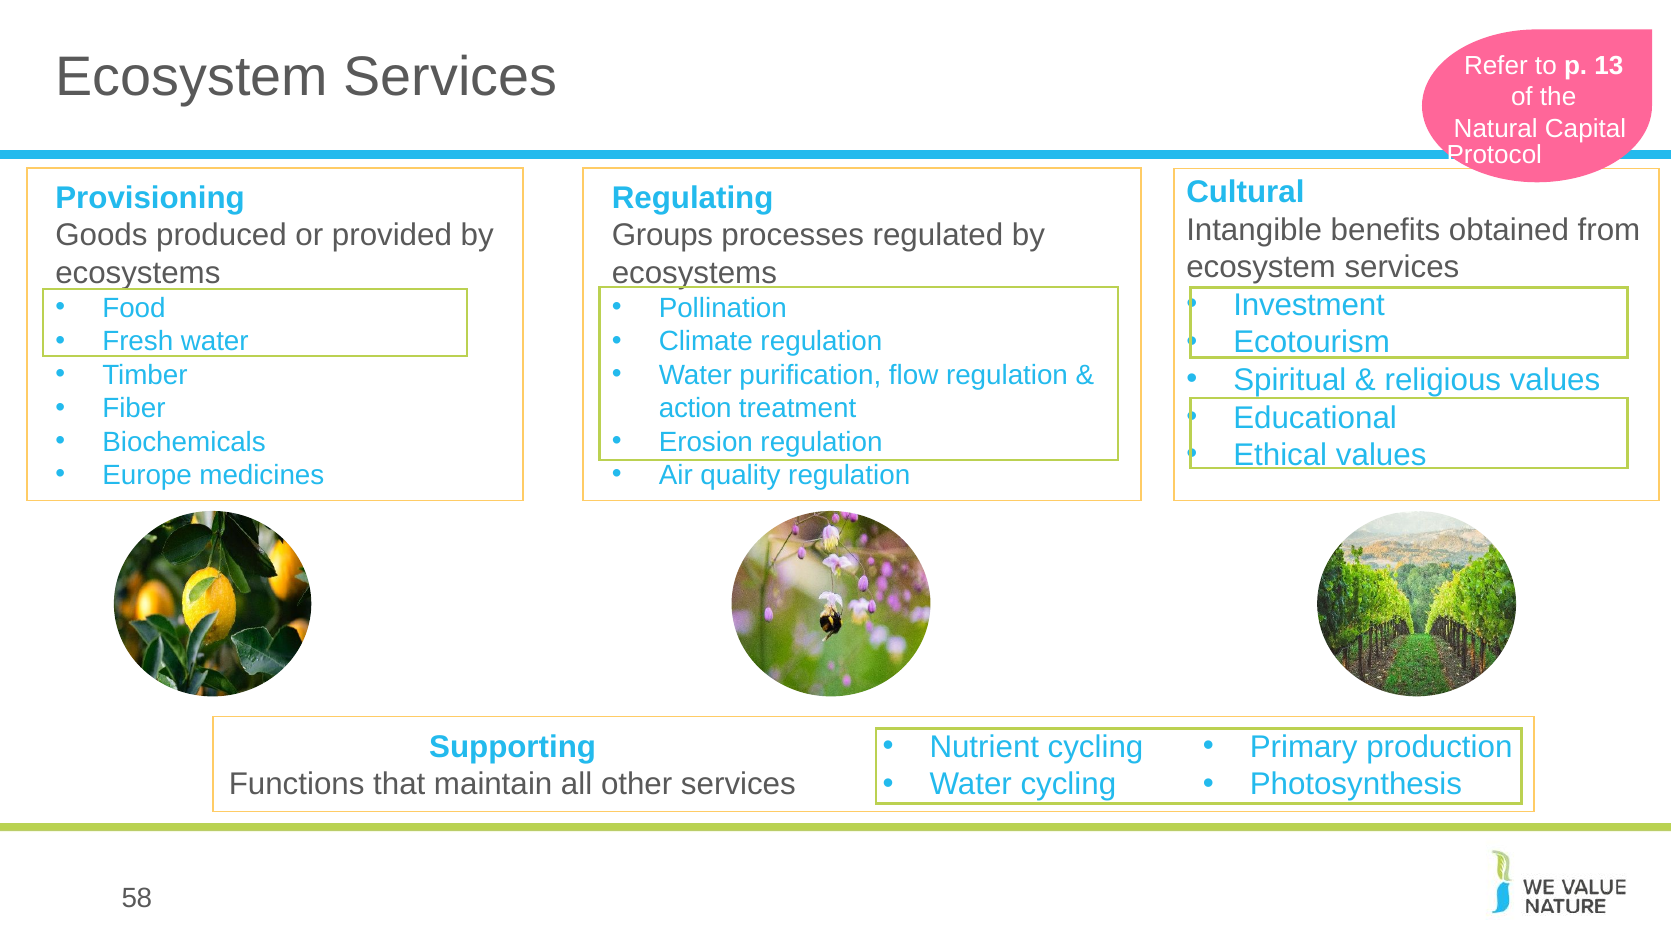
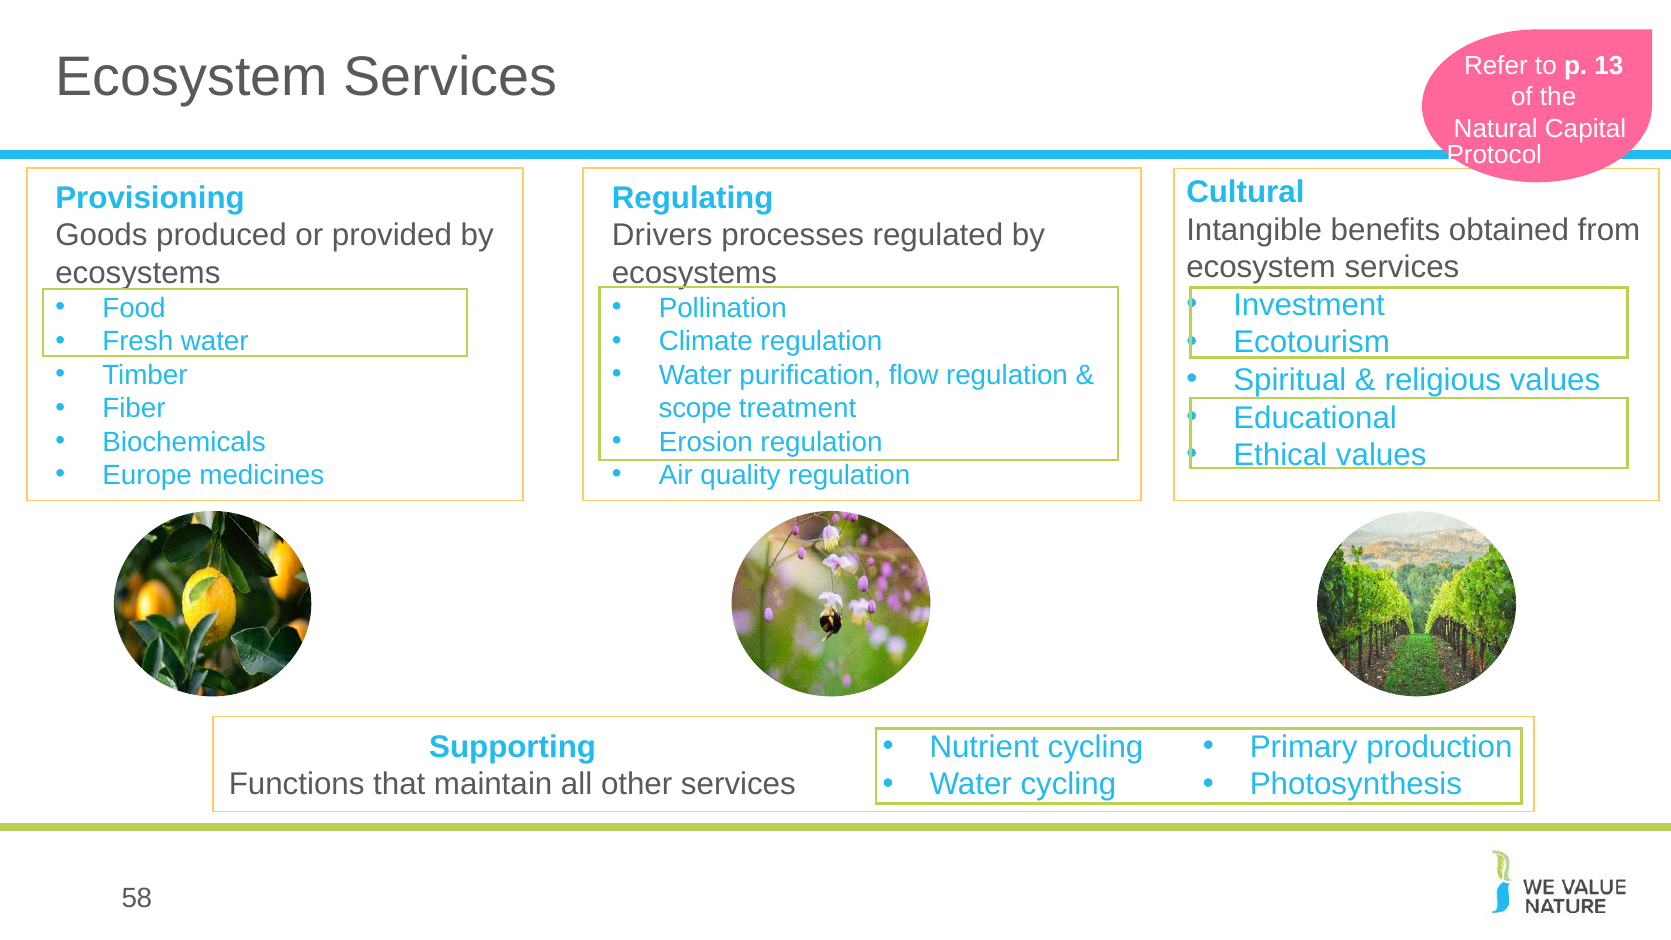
Groups: Groups -> Drivers (662, 235)
action: action -> scope (695, 408)
